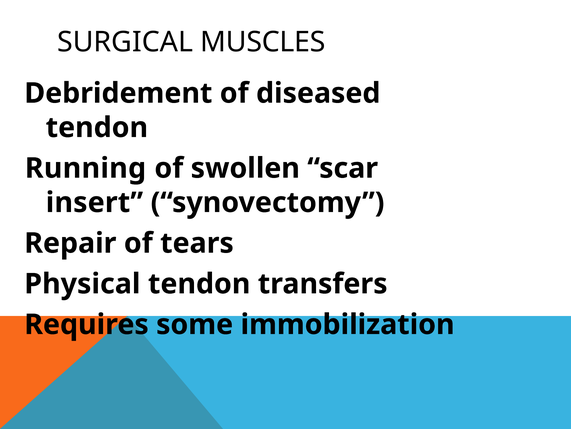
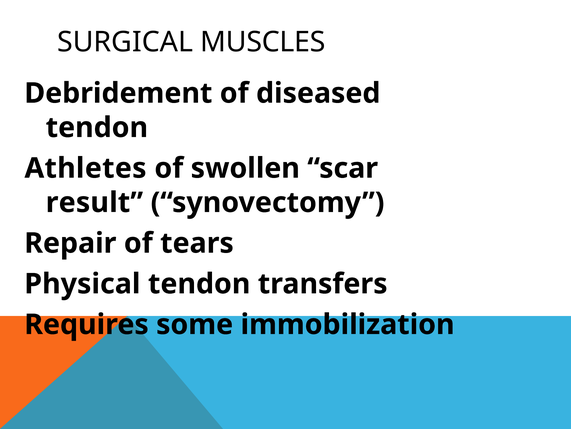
Running: Running -> Athletes (85, 168)
insert: insert -> result (94, 202)
